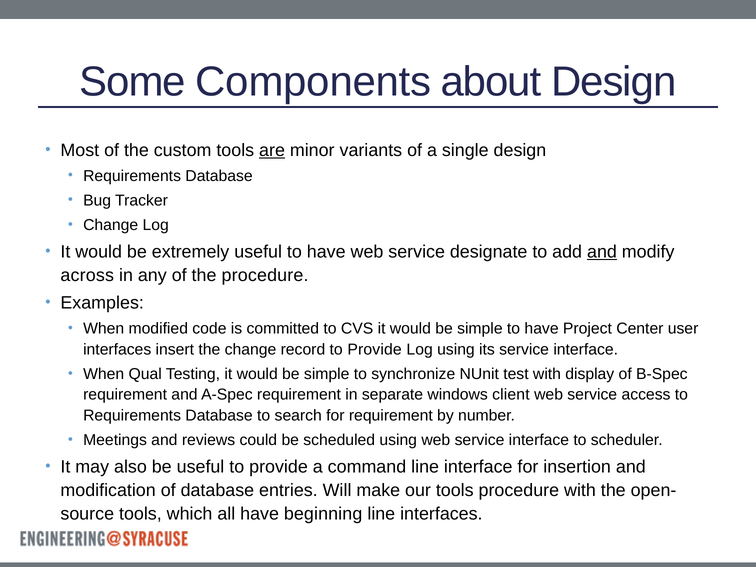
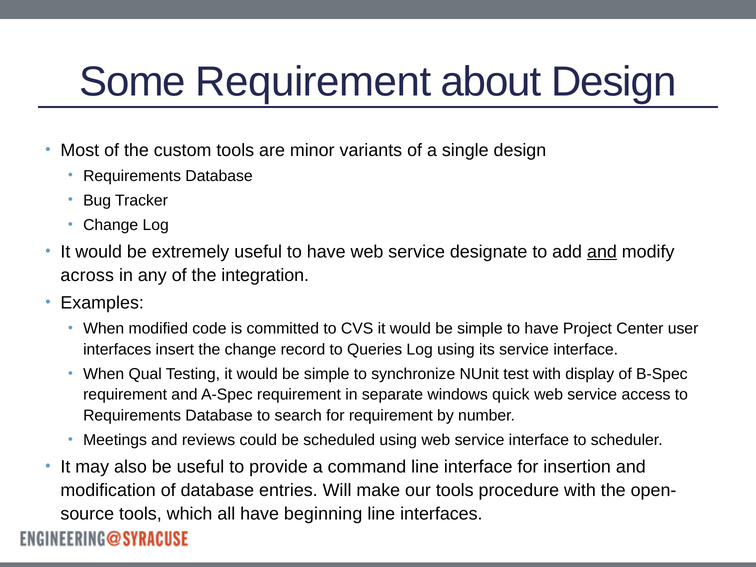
Some Components: Components -> Requirement (313, 82)
are underline: present -> none (272, 150)
the procedure: procedure -> integration (265, 275)
record to Provide: Provide -> Queries (375, 349)
client: client -> quick (511, 395)
